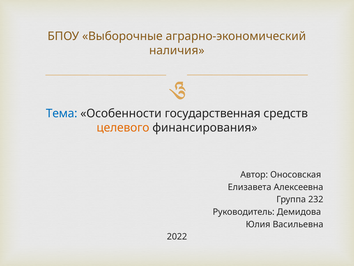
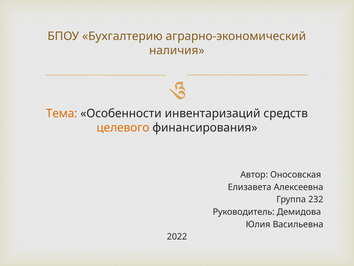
Выборочные: Выборочные -> Бухгалтерию (122, 36)
Тема colour: blue -> orange (62, 113)
государственная: государственная -> инвентаризаций (213, 113)
